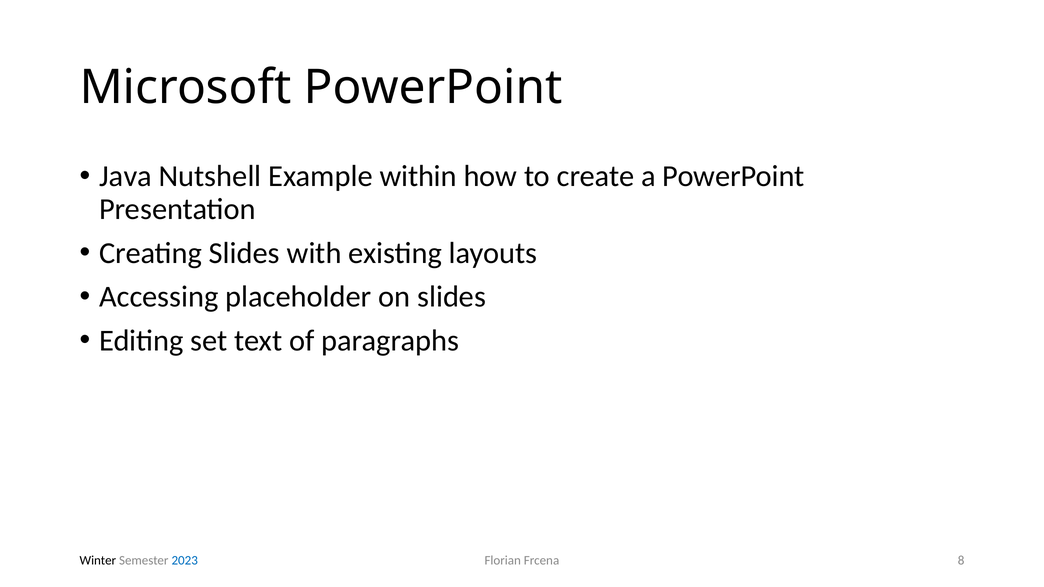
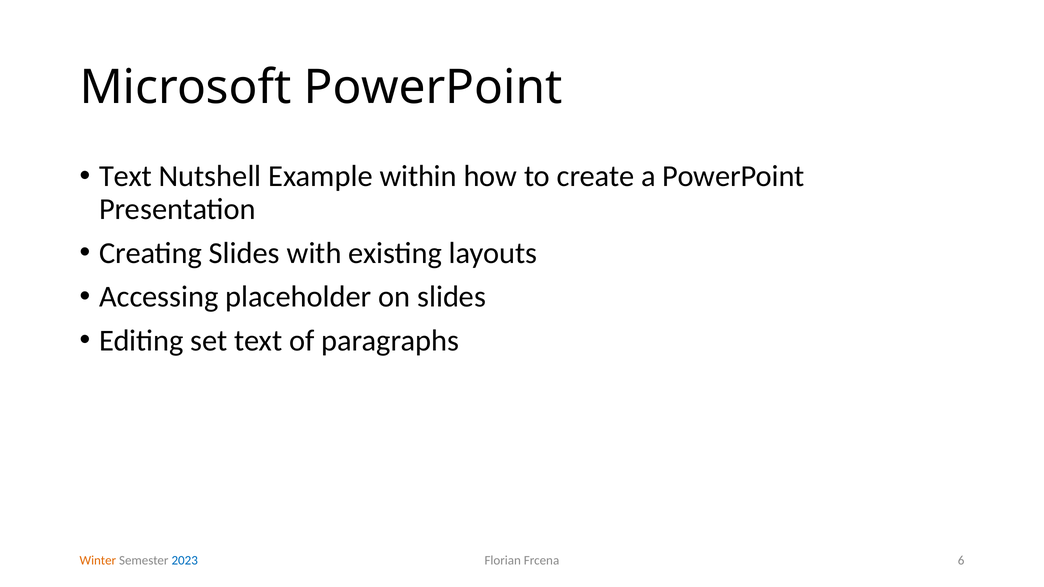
Java: Java -> Text (126, 177)
8: 8 -> 6 (961, 561)
Winter colour: black -> orange (98, 561)
